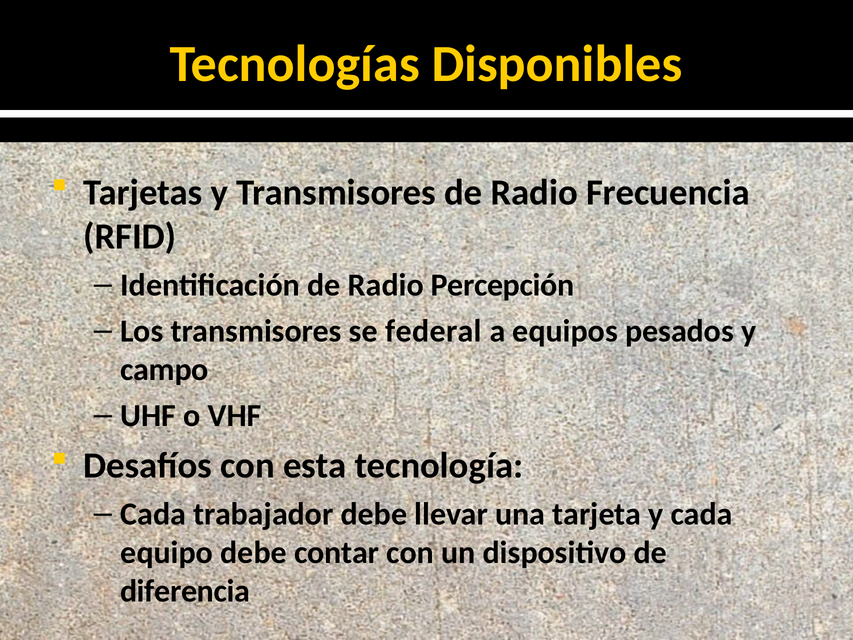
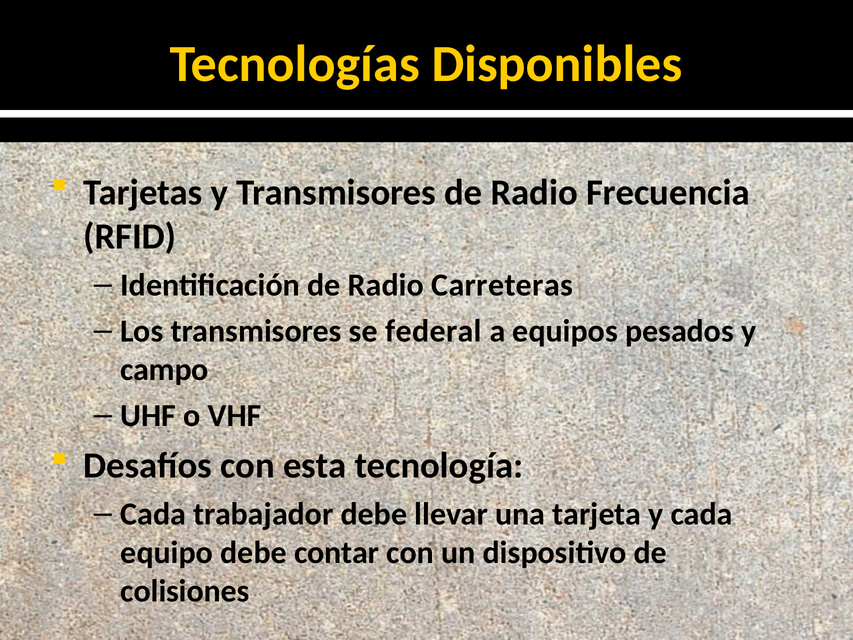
Percepción: Percepción -> Carreteras (502, 285)
diferencia: diferencia -> colisiones (185, 591)
